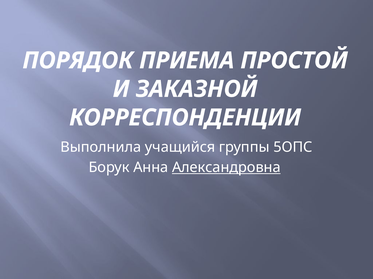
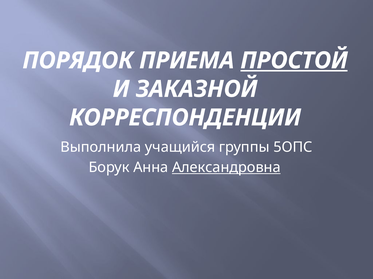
ПРОСТОЙ underline: none -> present (294, 61)
